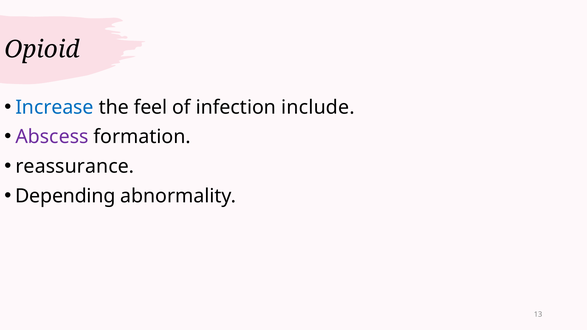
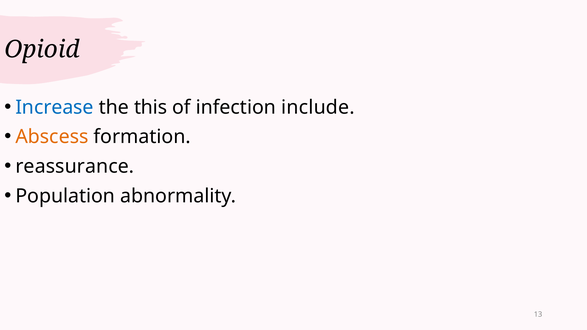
feel: feel -> this (151, 107)
Abscess colour: purple -> orange (52, 137)
Depending: Depending -> Population (65, 196)
